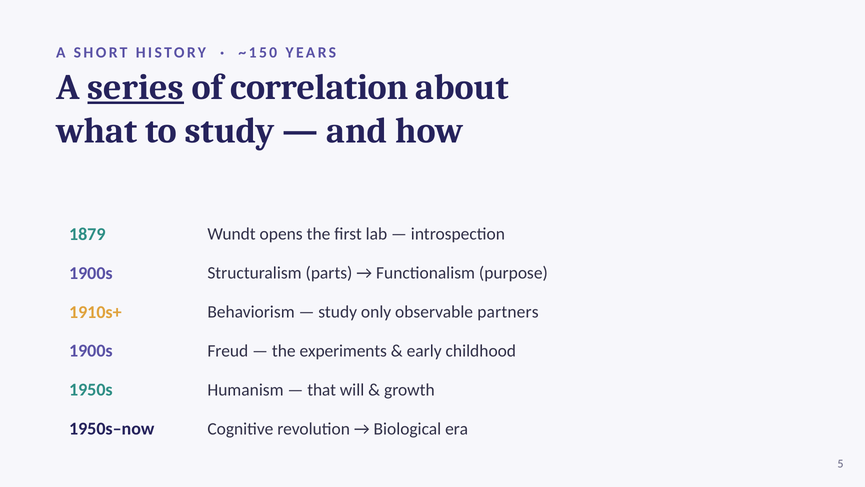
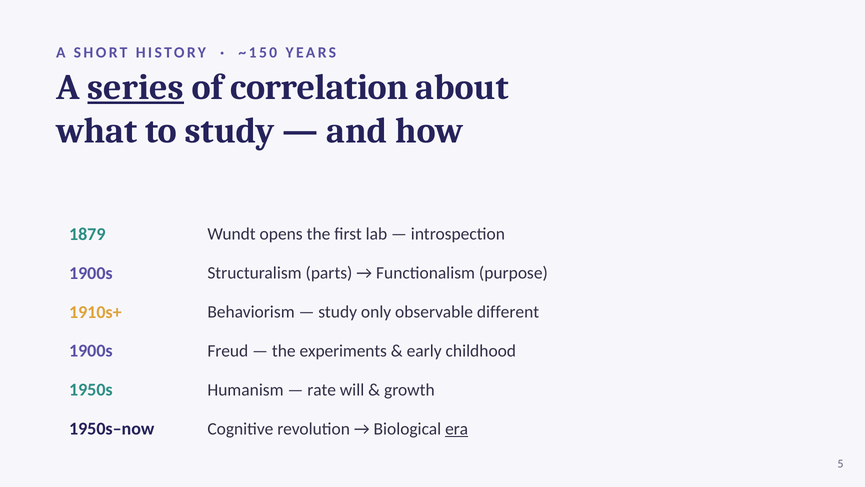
partners: partners -> different (508, 312)
that: that -> rate (322, 390)
era underline: none -> present (457, 429)
